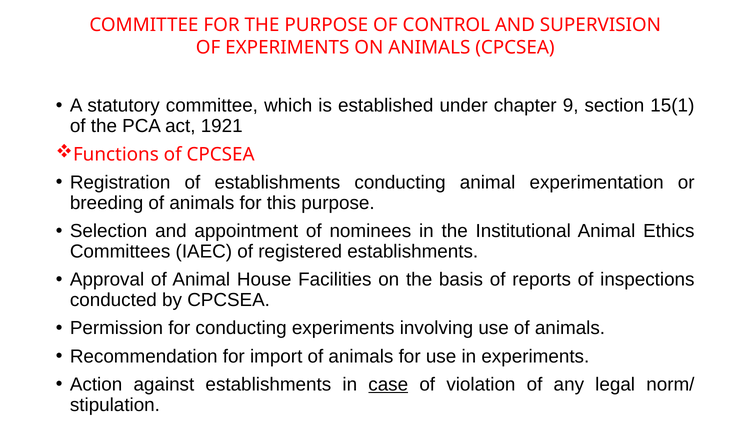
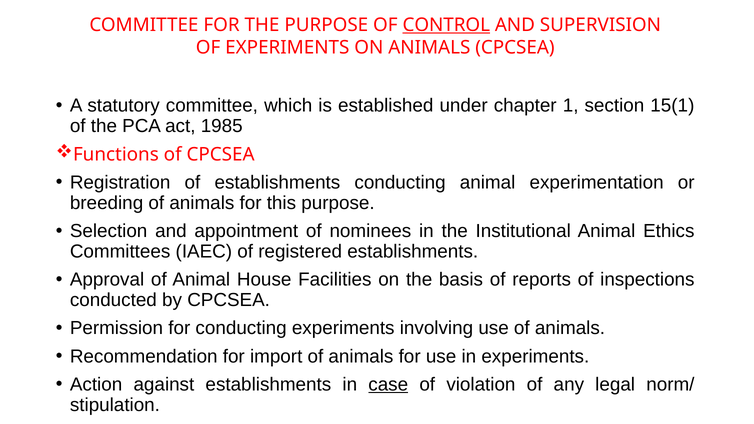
CONTROL underline: none -> present (446, 25)
9: 9 -> 1 (571, 106)
1921: 1921 -> 1985 (222, 126)
